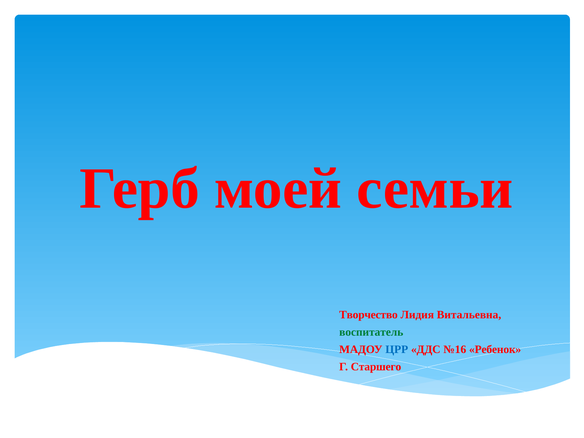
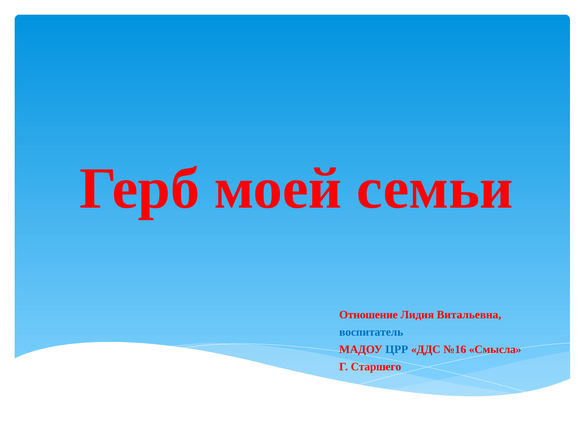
Творчество: Творчество -> Отношение (368, 315)
воспитатель colour: green -> blue (371, 332)
Ребенок: Ребенок -> Смысла (495, 349)
